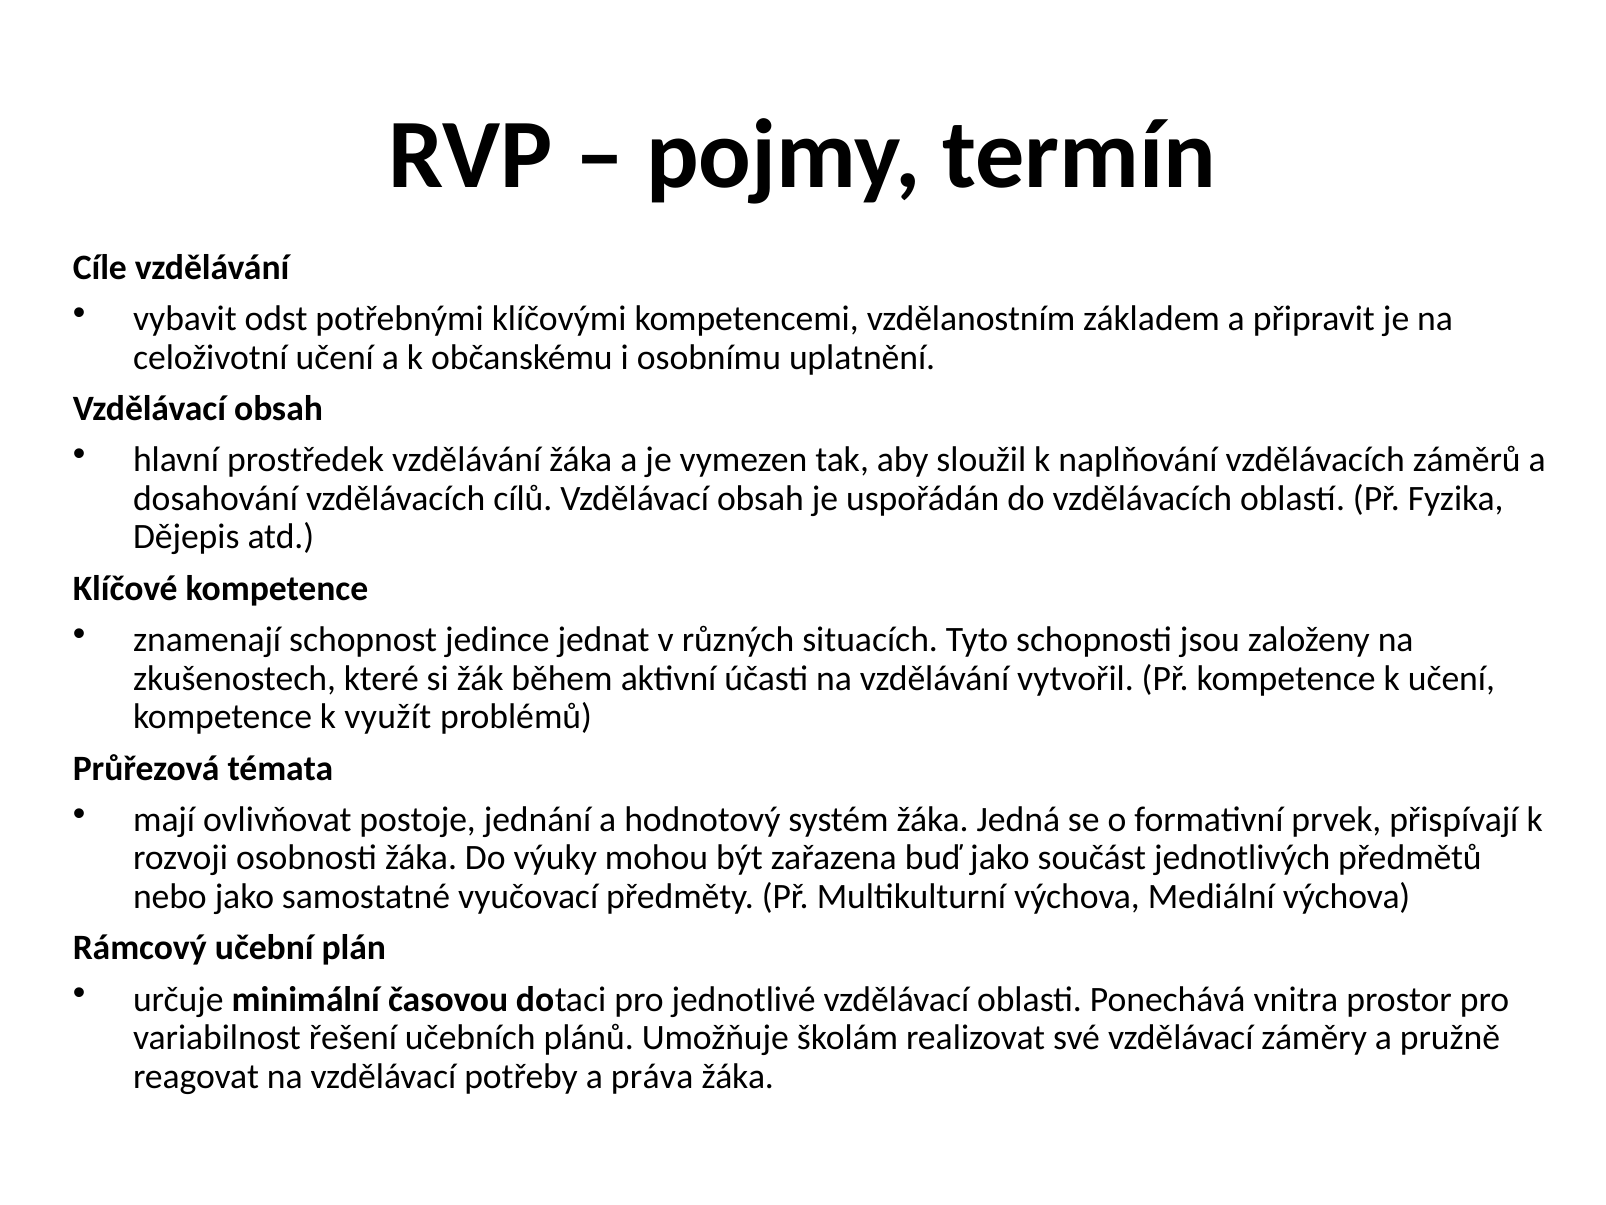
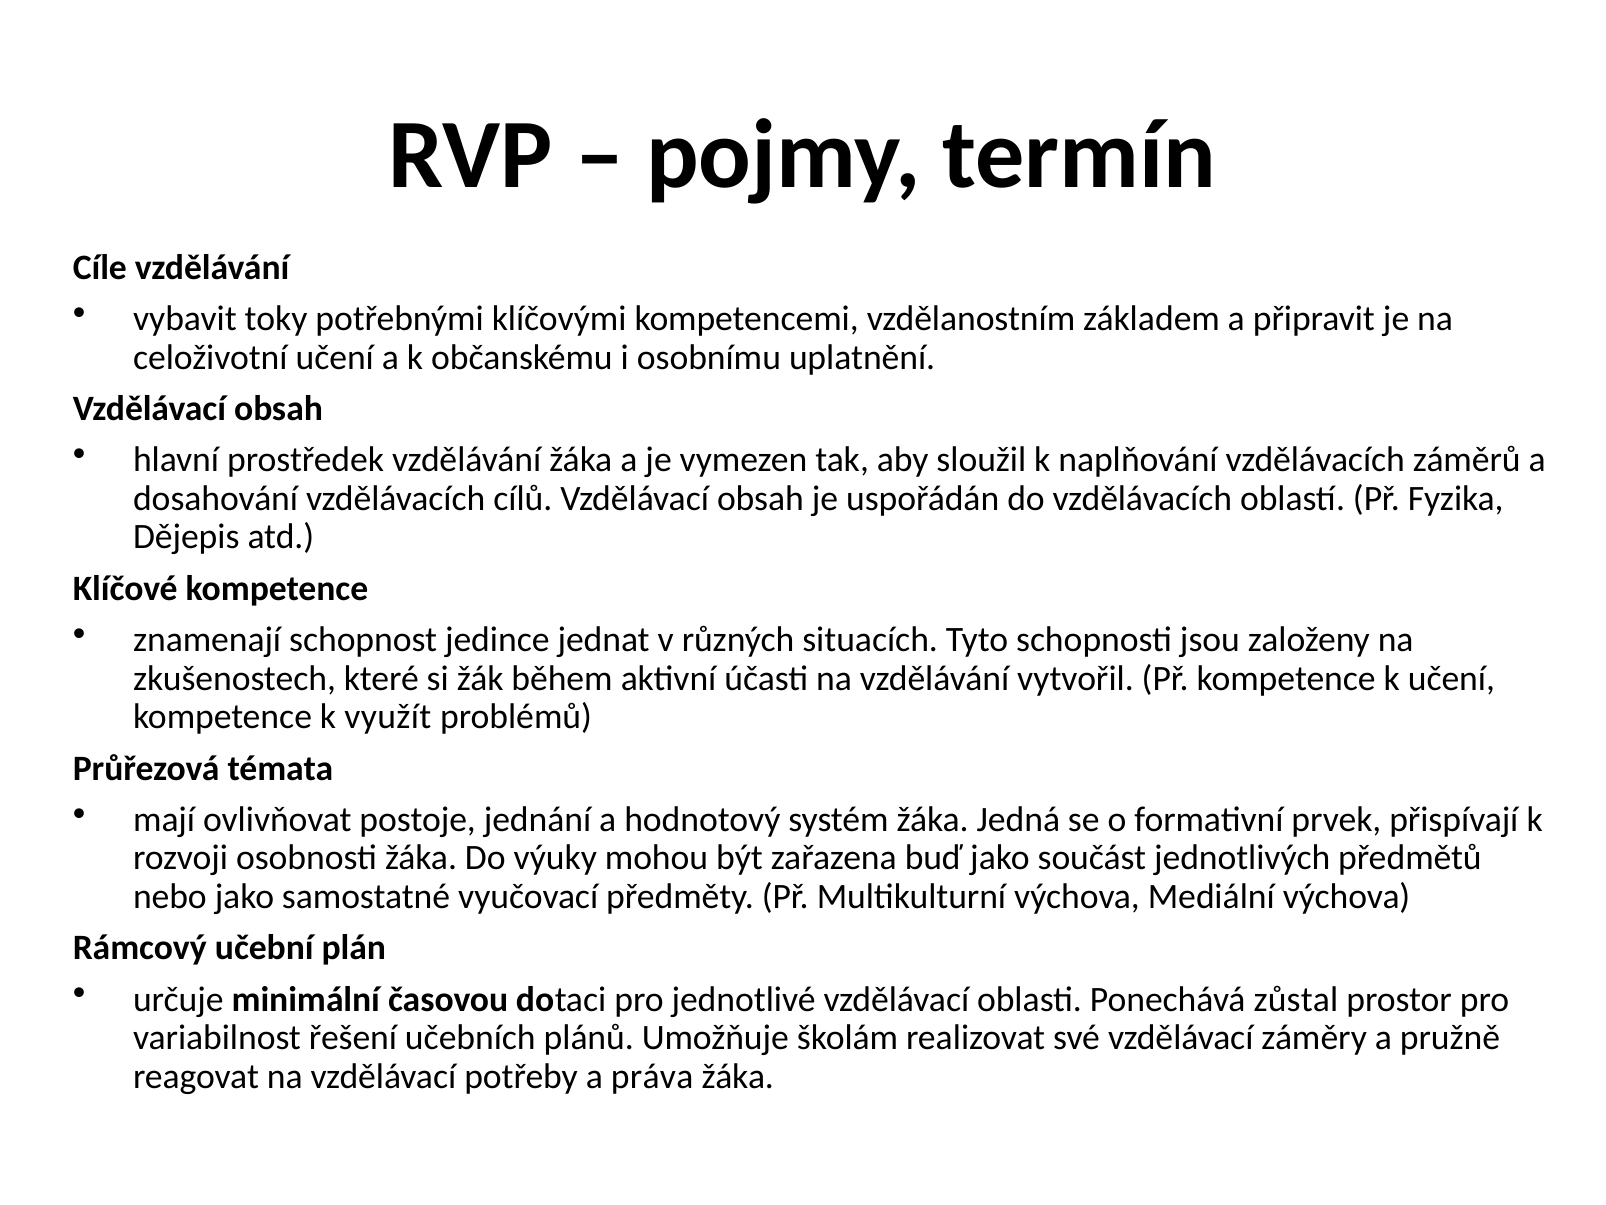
odst: odst -> toky (276, 319)
vnitra: vnitra -> zůstal (1296, 999)
